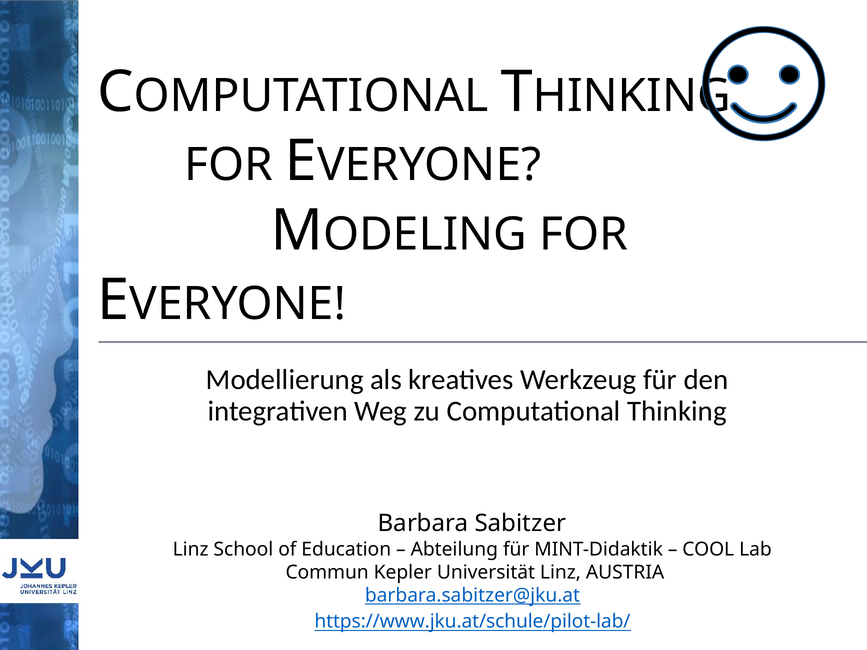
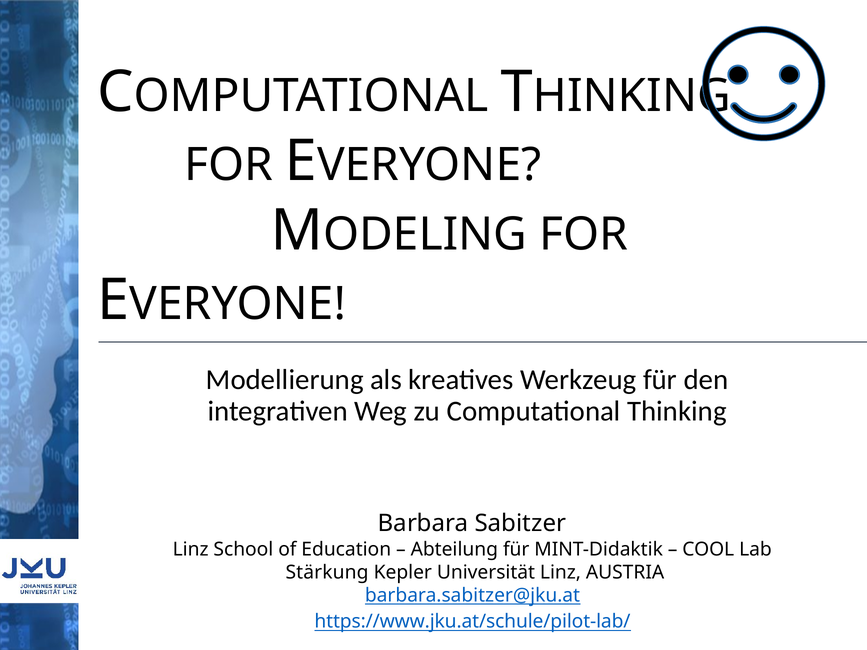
Commun: Commun -> Stärkung (327, 572)
